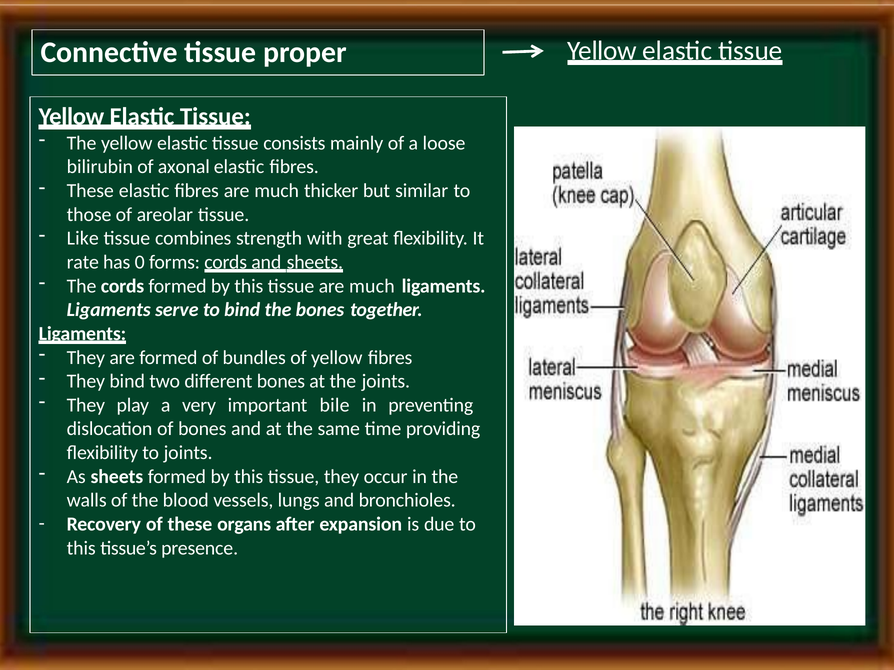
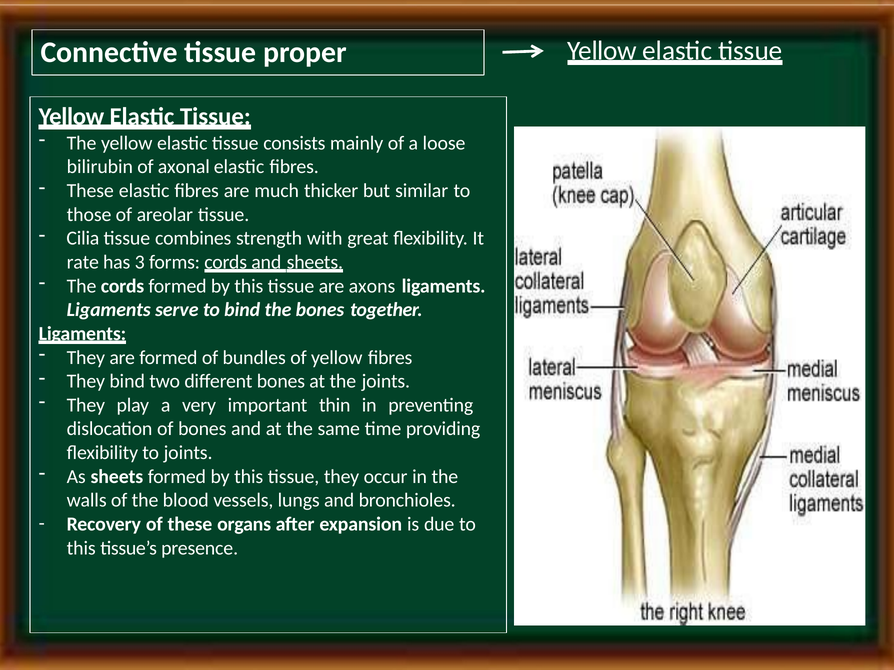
Like: Like -> Cilia (83, 239)
0: 0 -> 3 (140, 262)
tissue are much: much -> axons (372, 286)
bile: bile -> thin (335, 405)
